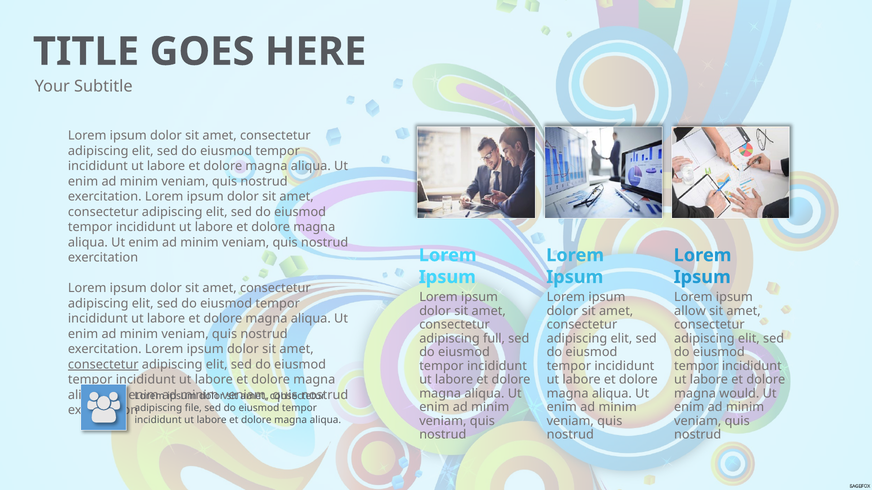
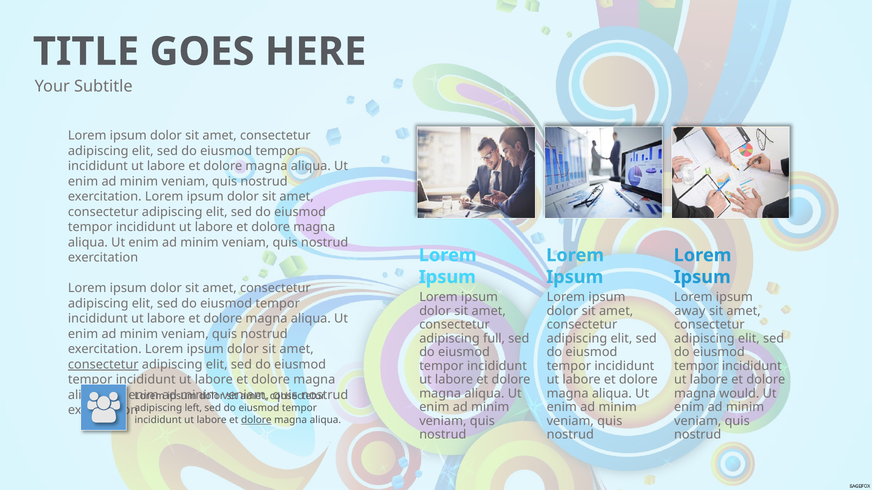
allow: allow -> away (690, 311)
file: file -> left (193, 408)
dolore underline: none -> present (256, 420)
